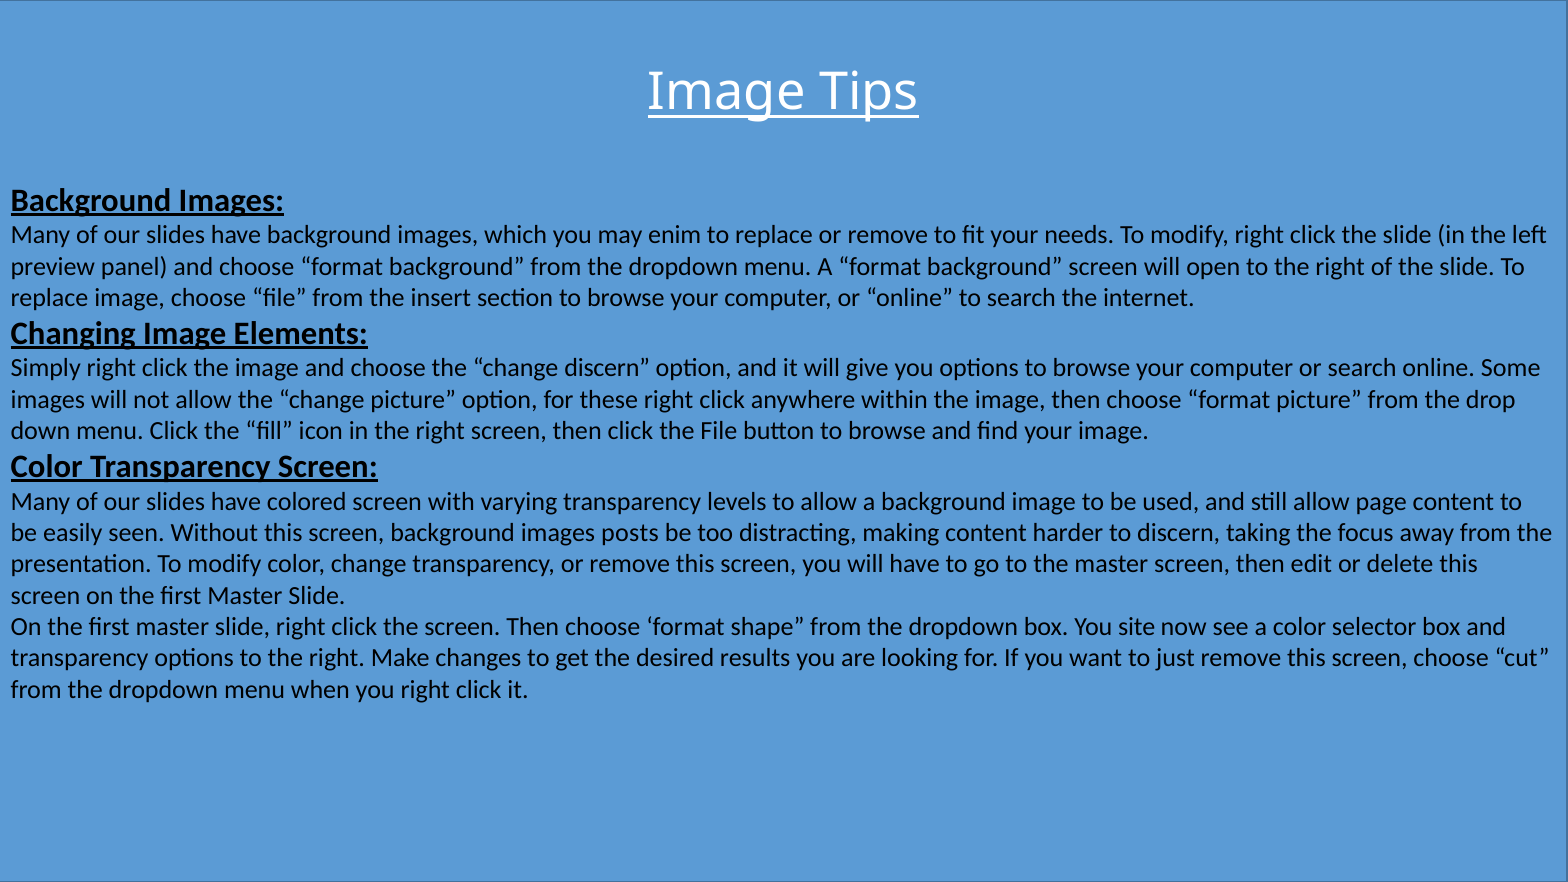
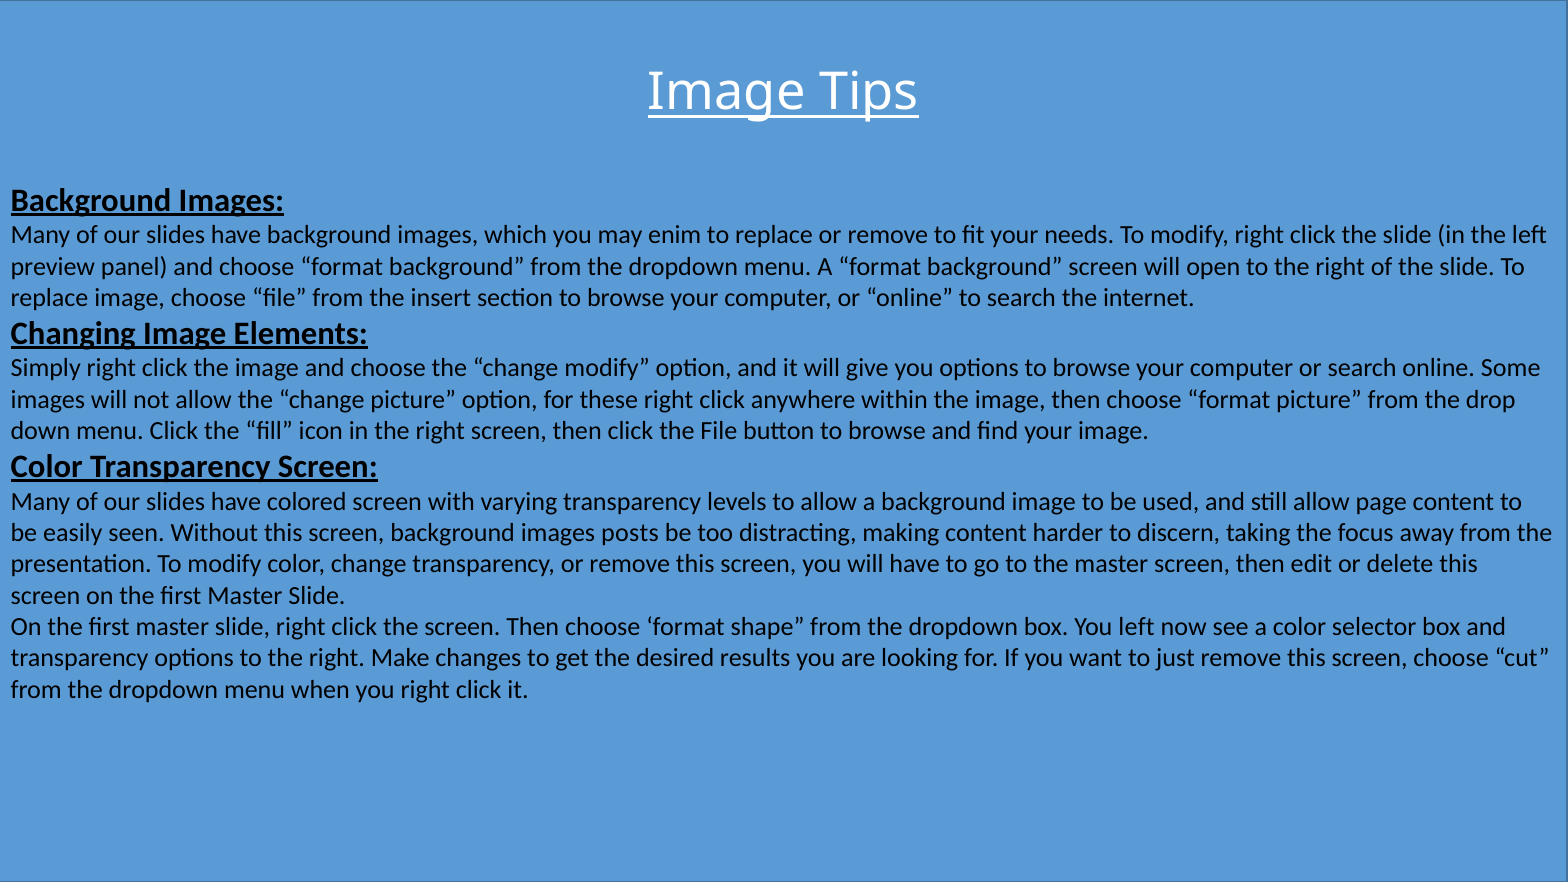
change discern: discern -> modify (607, 368)
You site: site -> left (1137, 627)
